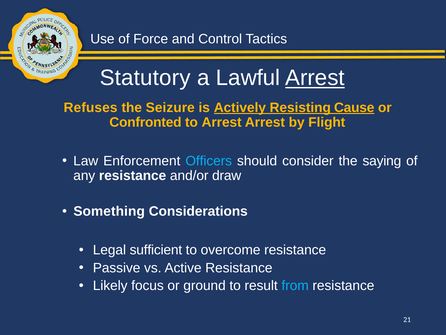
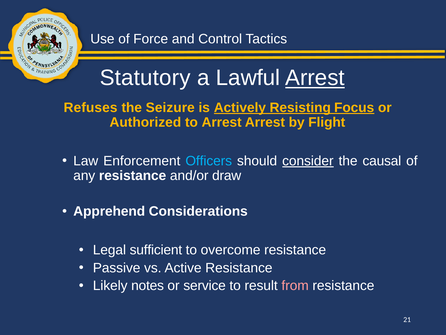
Cause: Cause -> Focus (354, 107)
Confronted: Confronted -> Authorized (145, 122)
consider underline: none -> present (308, 161)
saying: saying -> causal (382, 161)
Something: Something -> Apprehend (109, 211)
focus: focus -> notes (148, 285)
ground: ground -> service (205, 285)
from colour: light blue -> pink (295, 285)
